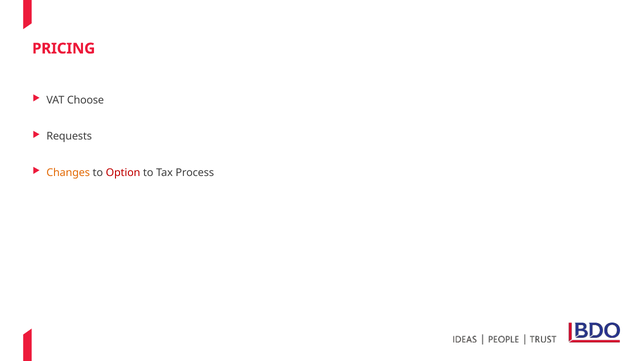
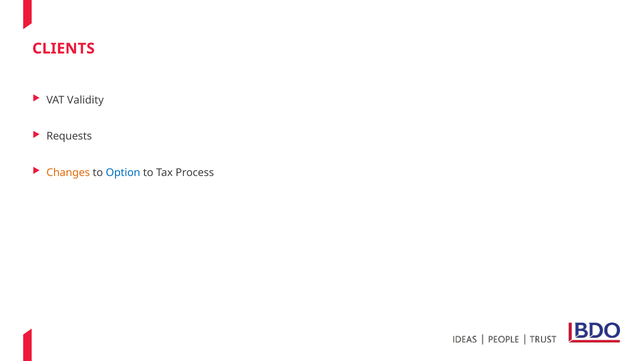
PRICING: PRICING -> CLIENTS (63, 49)
Choose: Choose -> Validity (85, 100)
Option colour: red -> blue (123, 173)
